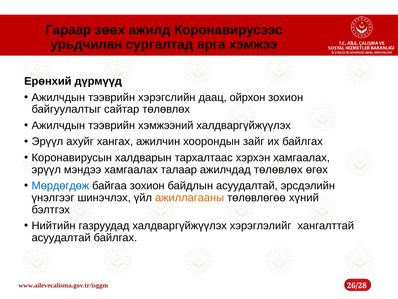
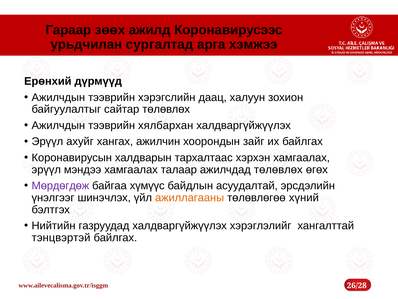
ойрхон: ойрхон -> халуун (247, 97)
хэмжээний: хэмжээний -> хялбархан (166, 125)
Мөрдөгдөж colour: blue -> purple (60, 185)
байгаа зохион: зохион -> хүмүүс (147, 185)
асуудалтай: асуудалтай -> тэнцвэртэй (61, 237)
